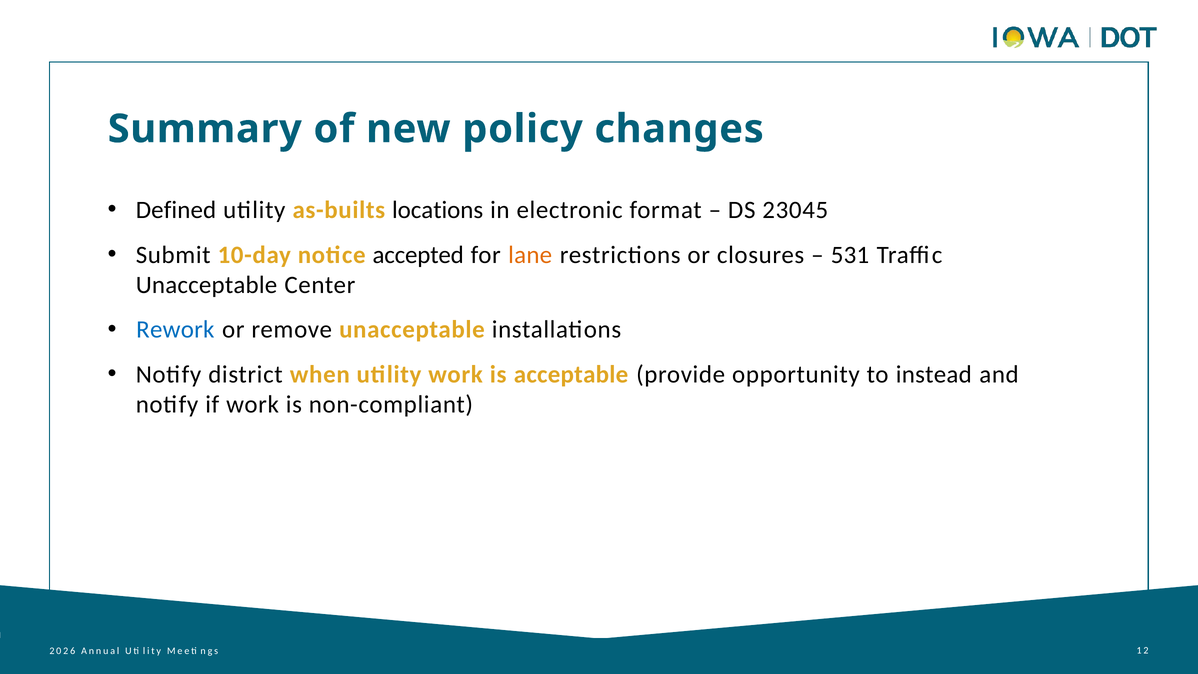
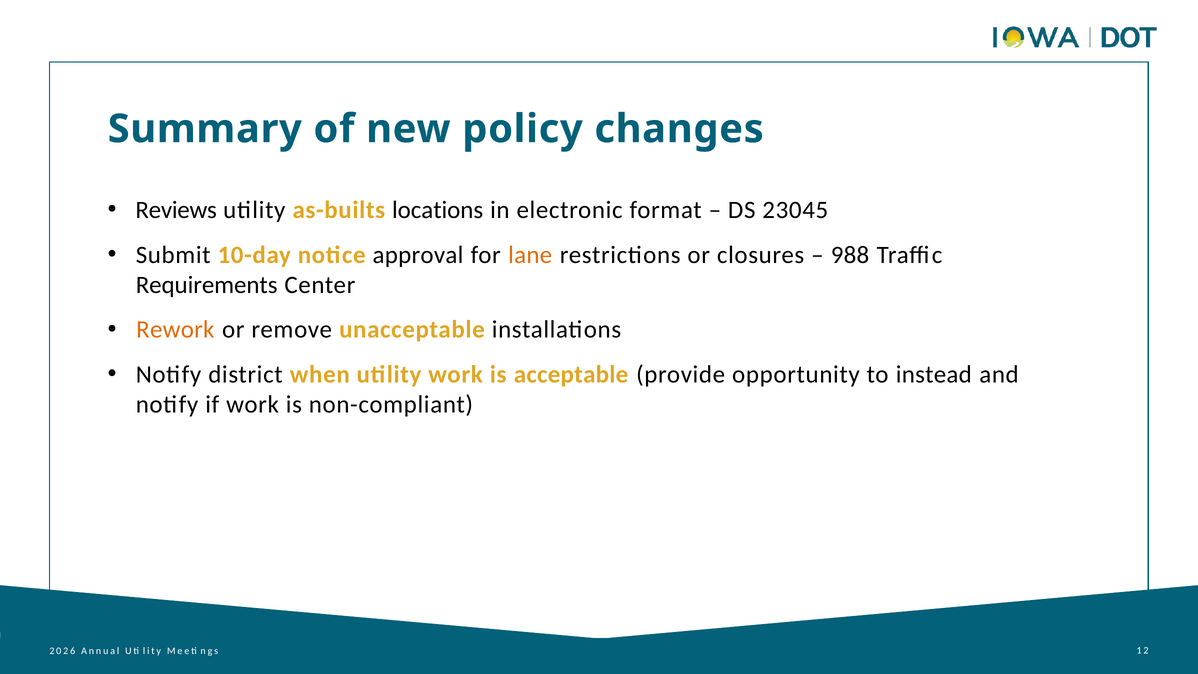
Defined: Defined -> Reviews (176, 210)
accepted: accepted -> approval (418, 255)
531: 531 -> 988 (850, 255)
Unacceptable: Unacceptable -> Requirements (207, 285)
Rework colour: blue -> orange (175, 330)
